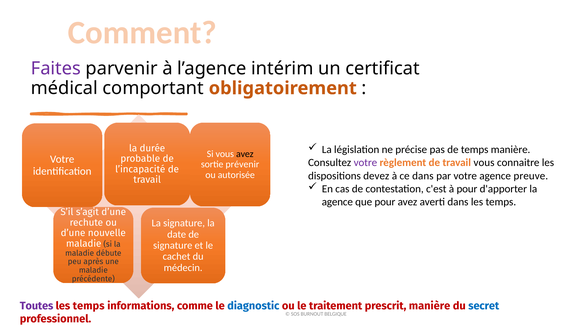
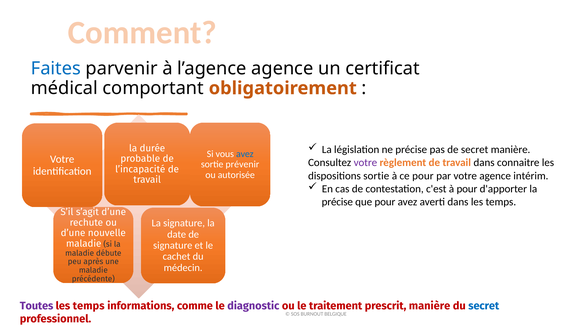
Faites colour: purple -> blue (56, 69)
l’agence intérim: intérim -> agence (282, 69)
de temps: temps -> secret (475, 150)
avez colour: black -> blue (245, 154)
travail vous: vous -> dans (484, 163)
dispositions devez: devez -> sortie (376, 176)
ce dans: dans -> pour (423, 176)
preuve: preuve -> intérim (531, 176)
agence: agence -> précise (337, 202)
diagnostic colour: blue -> purple (253, 306)
